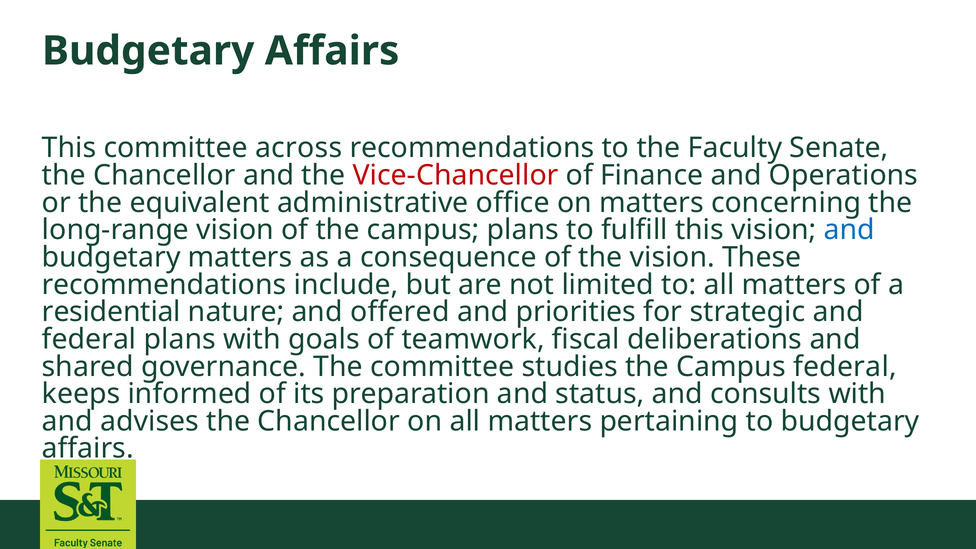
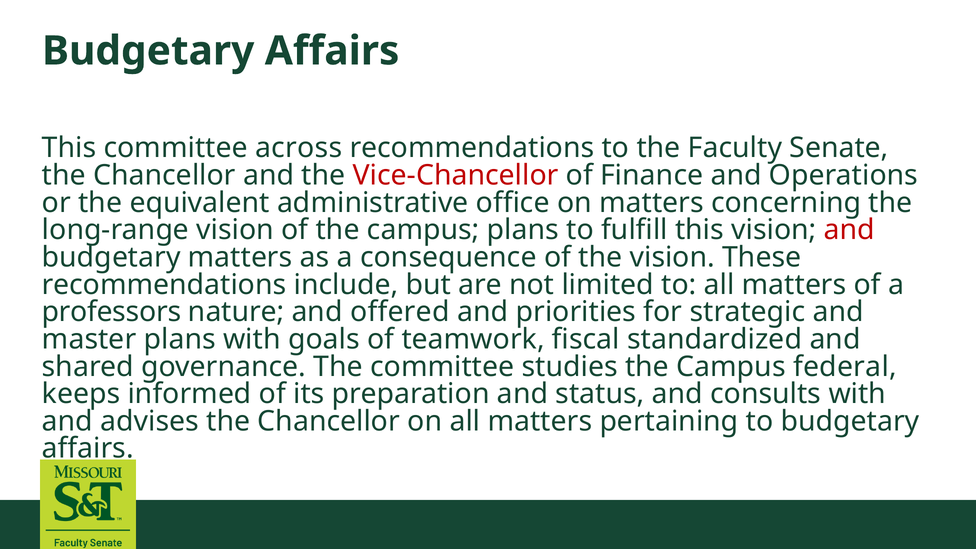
and colour: blue -> red (849, 230)
residential: residential -> professors (111, 312)
federal: federal -> master (89, 339)
deliberations: deliberations -> standardized (715, 339)
